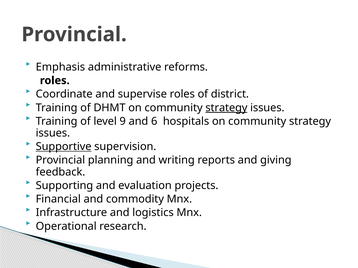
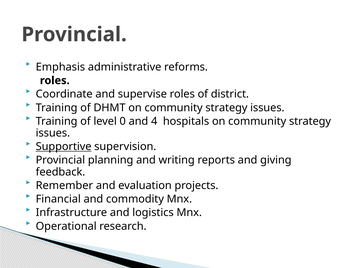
strategy underline: present -> none (226, 108)
9: 9 -> 0 (123, 121)
6: 6 -> 4 (154, 121)
Supporting: Supporting -> Remember (64, 186)
